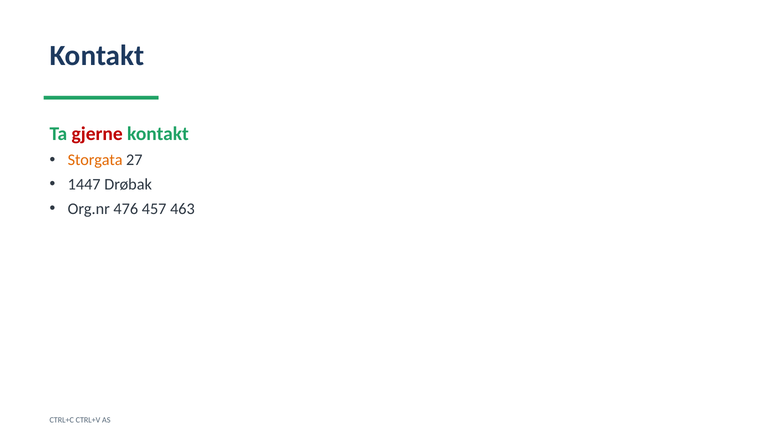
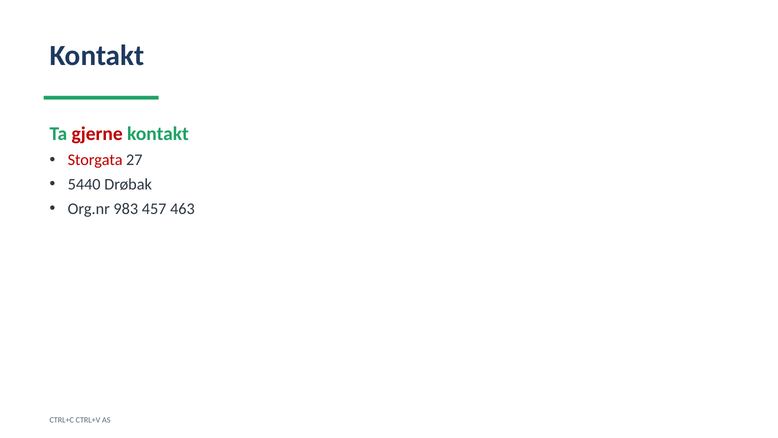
Storgata colour: orange -> red (95, 160)
1447: 1447 -> 5440 (84, 184)
476: 476 -> 983 (126, 209)
